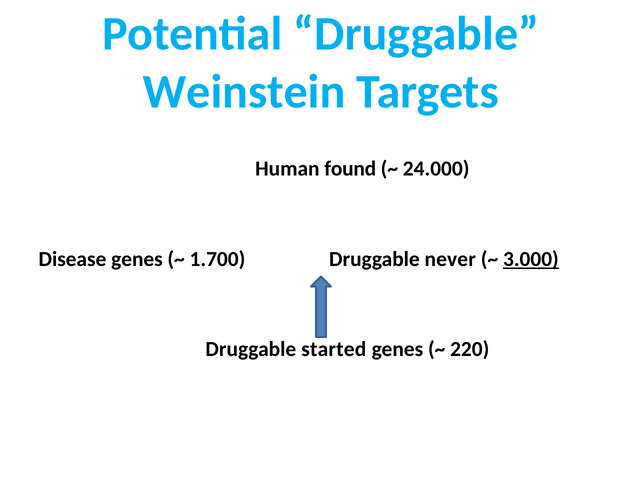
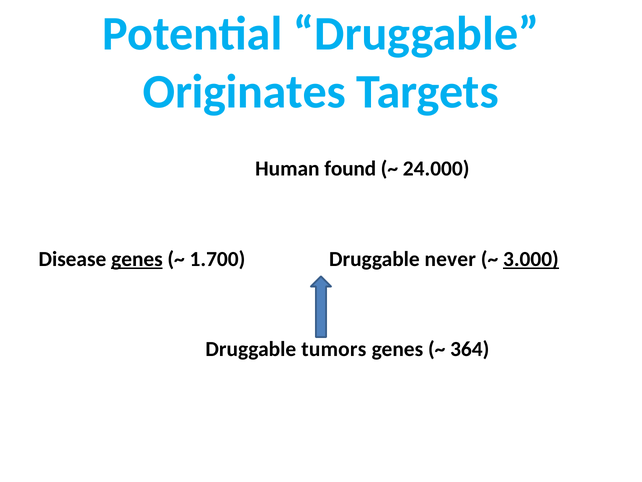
Weinstein: Weinstein -> Originates (244, 92)
genes underline: none -> present (137, 259)
started: started -> tumors (334, 349)
220: 220 -> 364 (470, 349)
